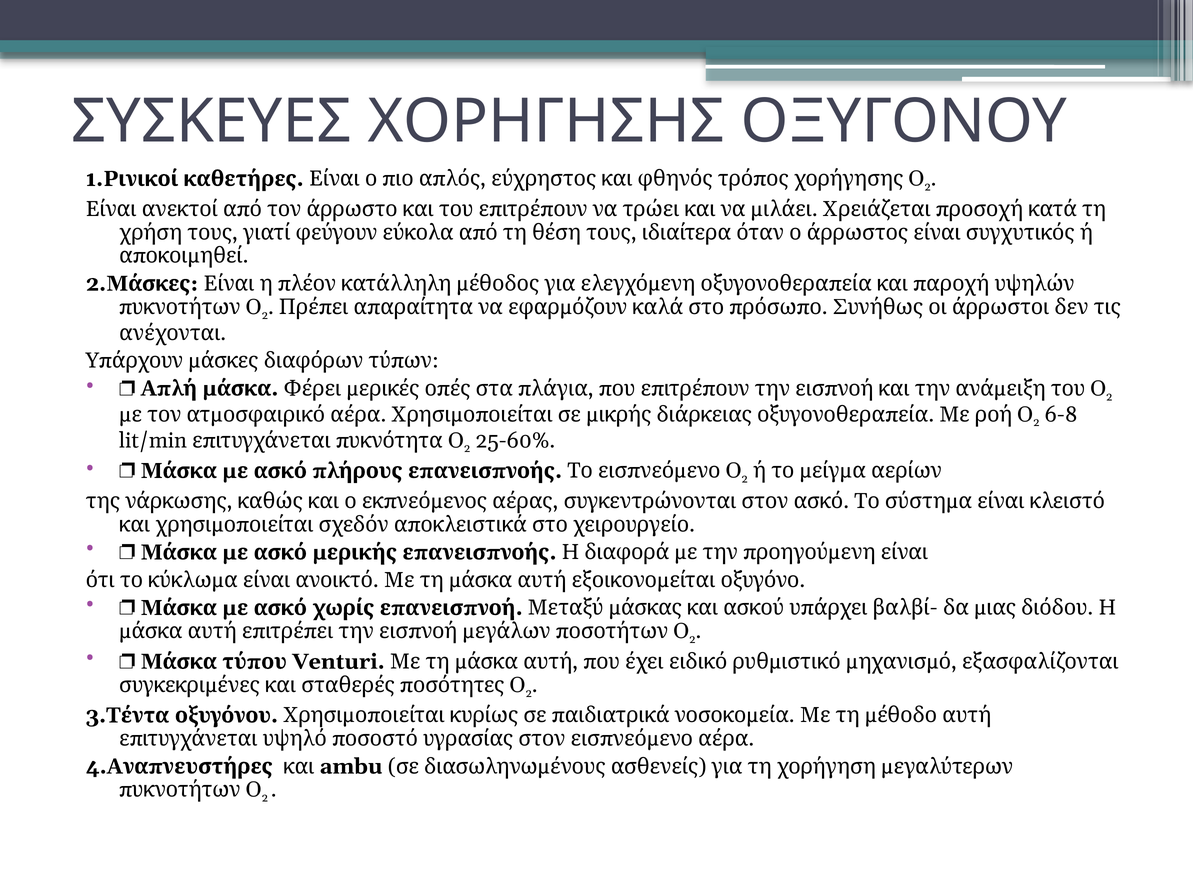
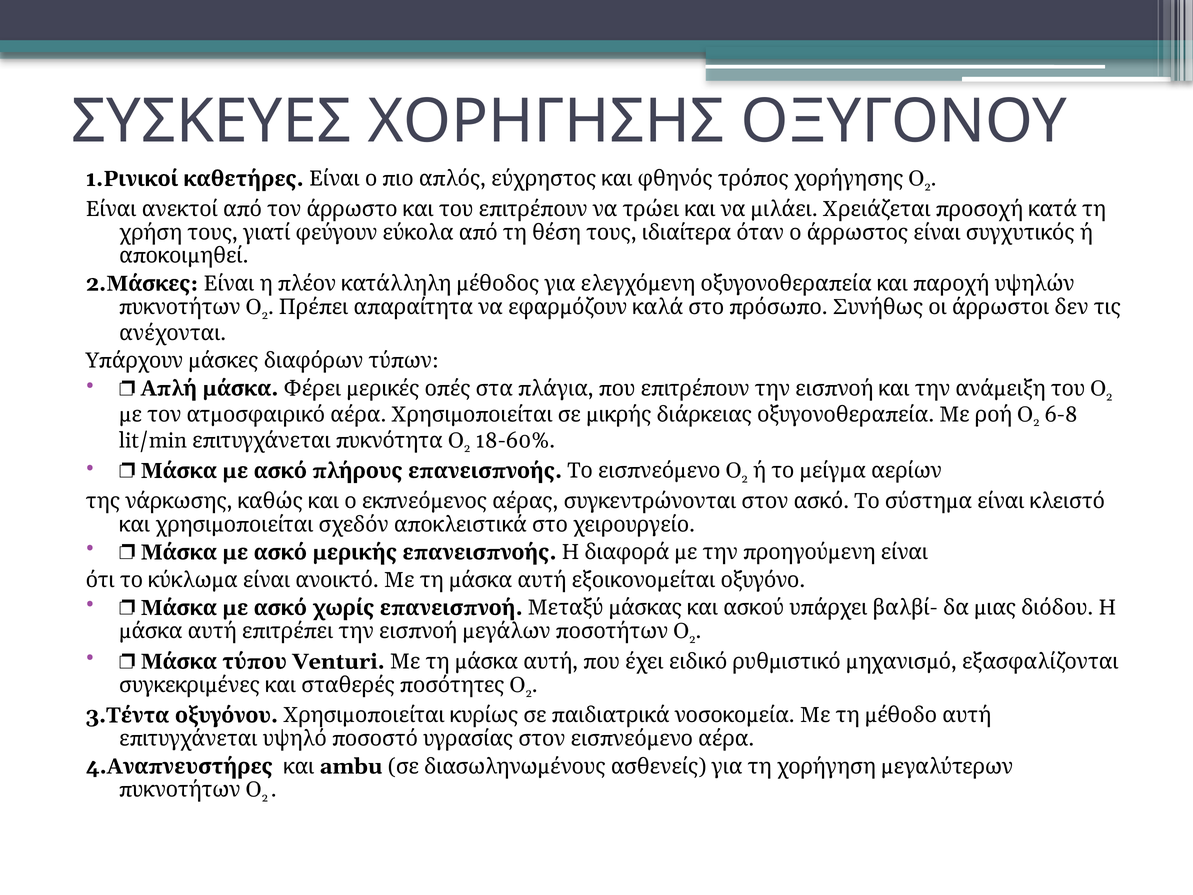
25-60%: 25-60% -> 18-60% (515, 440)
